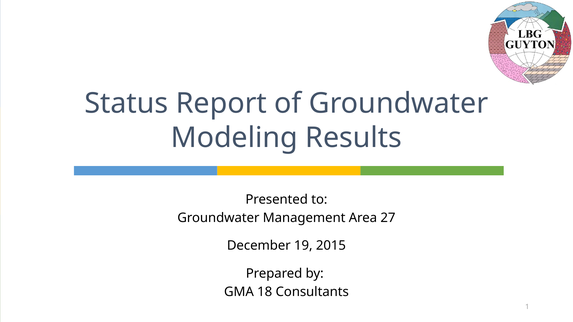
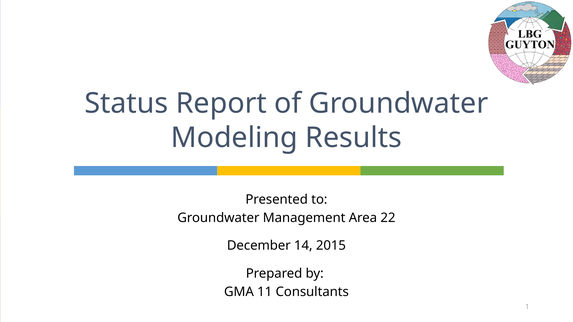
27: 27 -> 22 (388, 218)
19: 19 -> 14 (303, 246)
18: 18 -> 11 (265, 292)
